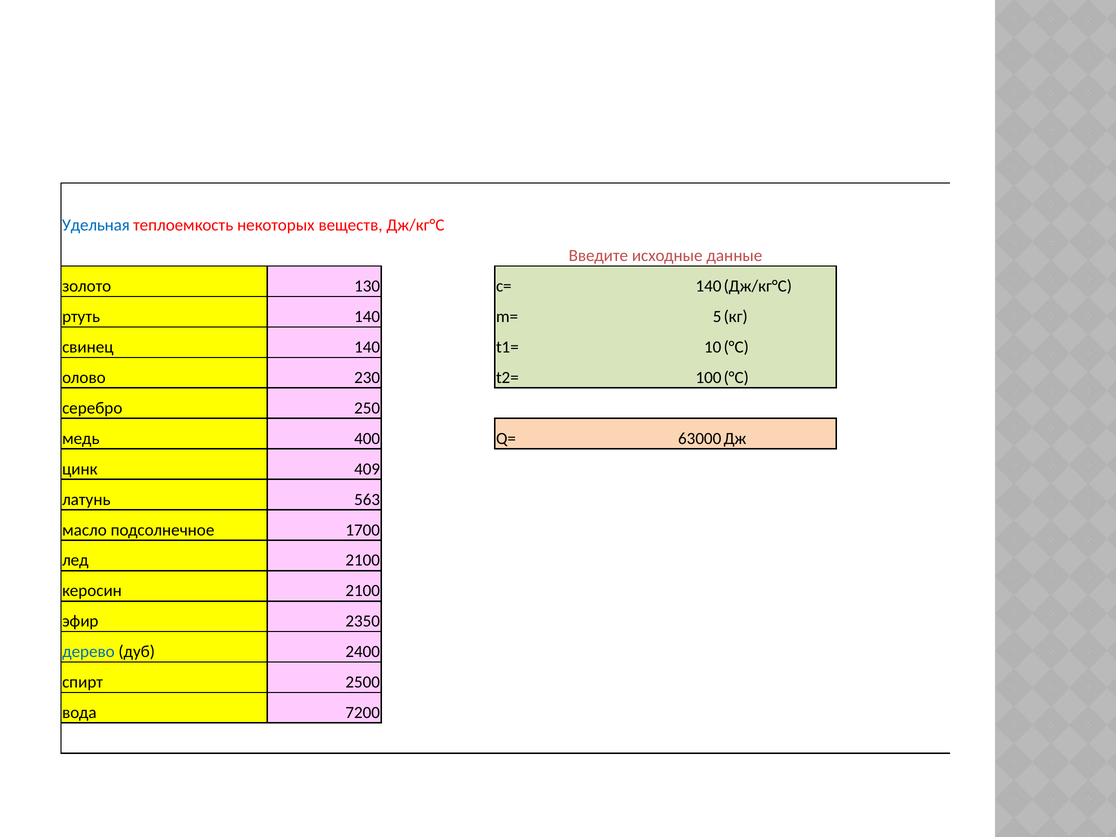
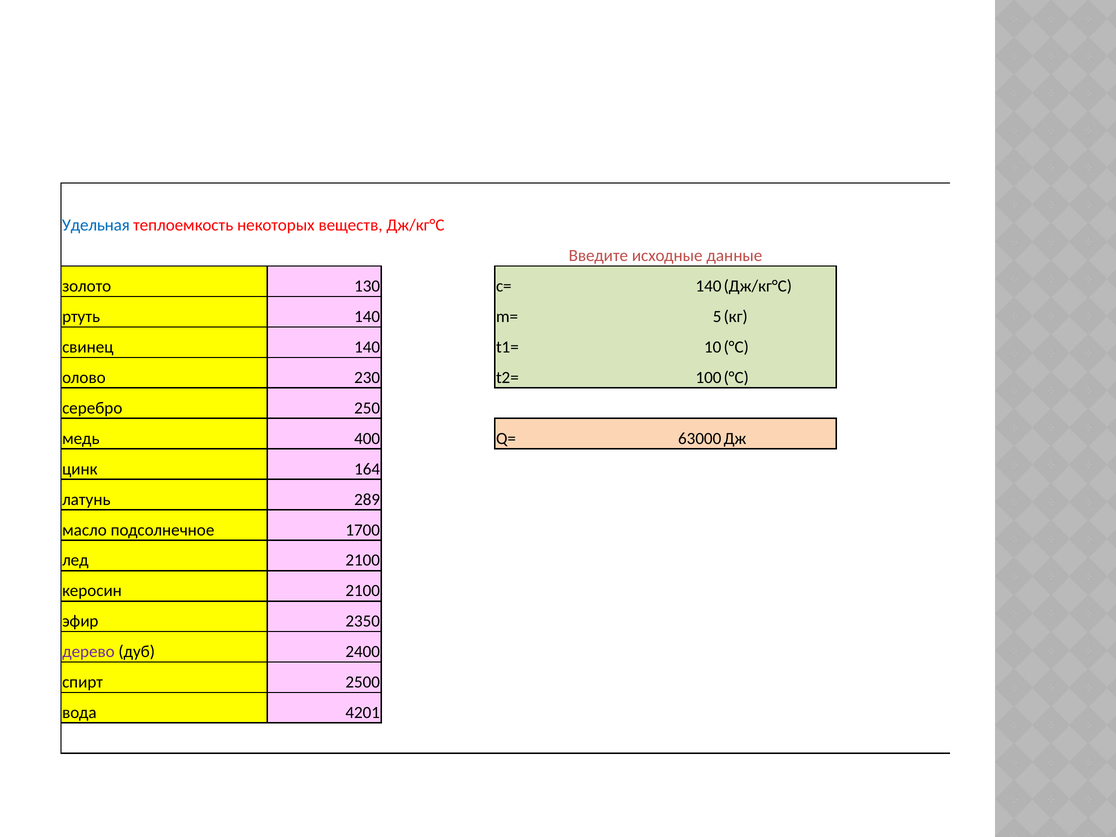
409: 409 -> 164 (367, 469)
563: 563 -> 289 (367, 499)
дерево colour: blue -> purple (88, 652)
7200: 7200 -> 4201 (363, 713)
